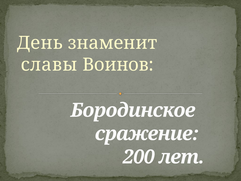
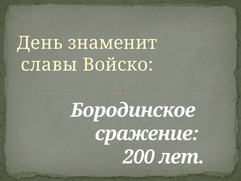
Воинов: Воинов -> Войско (118, 65)
